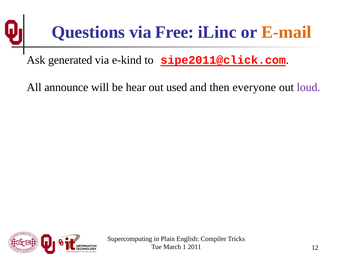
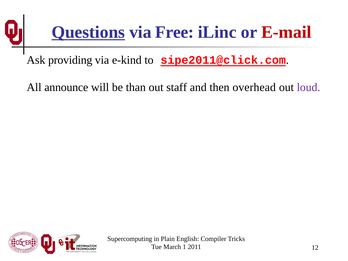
Questions underline: none -> present (88, 32)
E-mail colour: orange -> red (286, 32)
generated: generated -> providing (70, 60)
hear: hear -> than (136, 87)
used: used -> staff (177, 87)
everyone: everyone -> overhead (254, 87)
